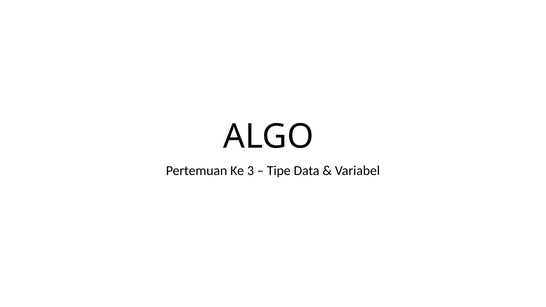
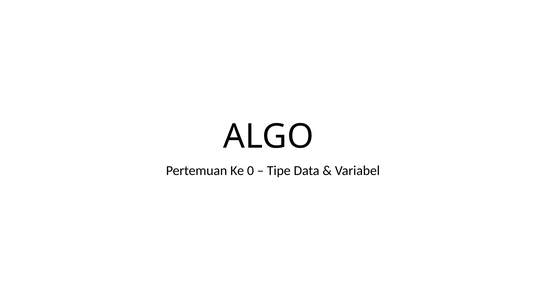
3: 3 -> 0 (250, 171)
